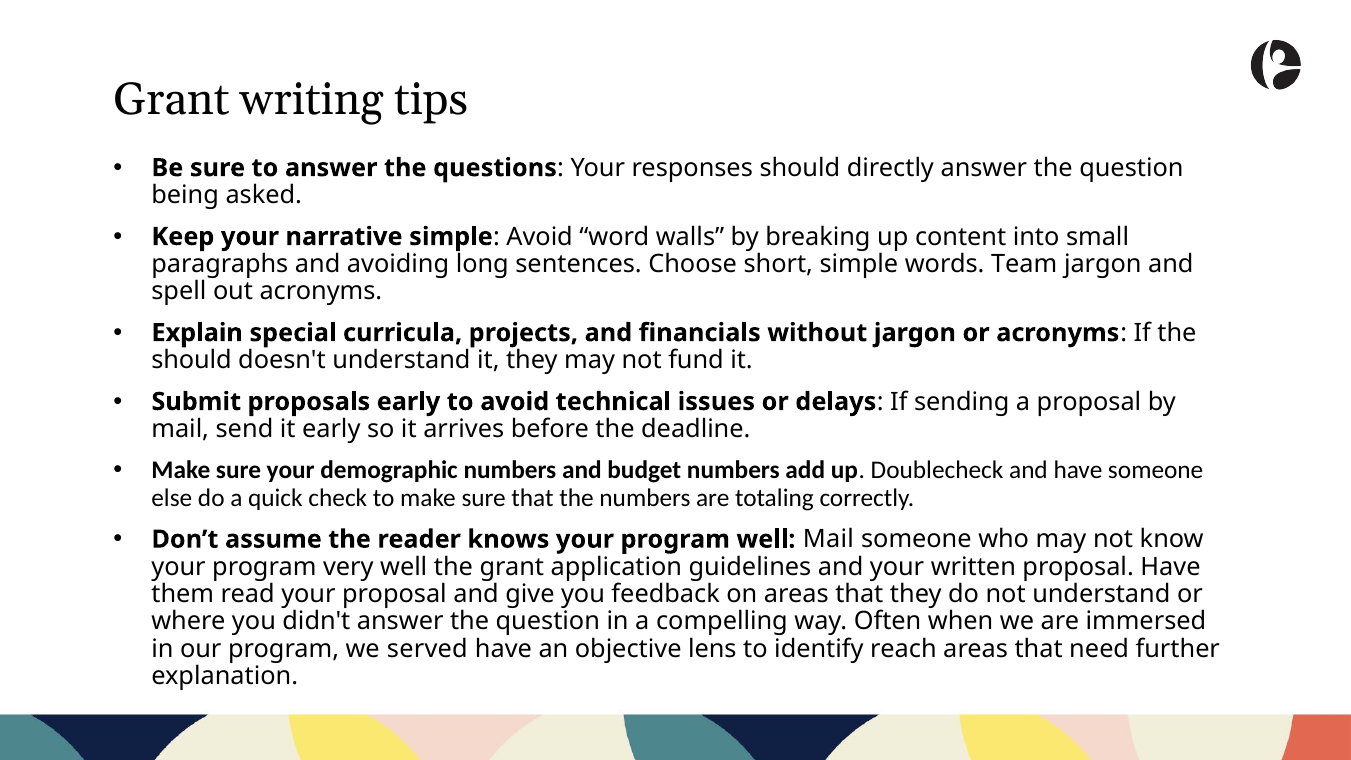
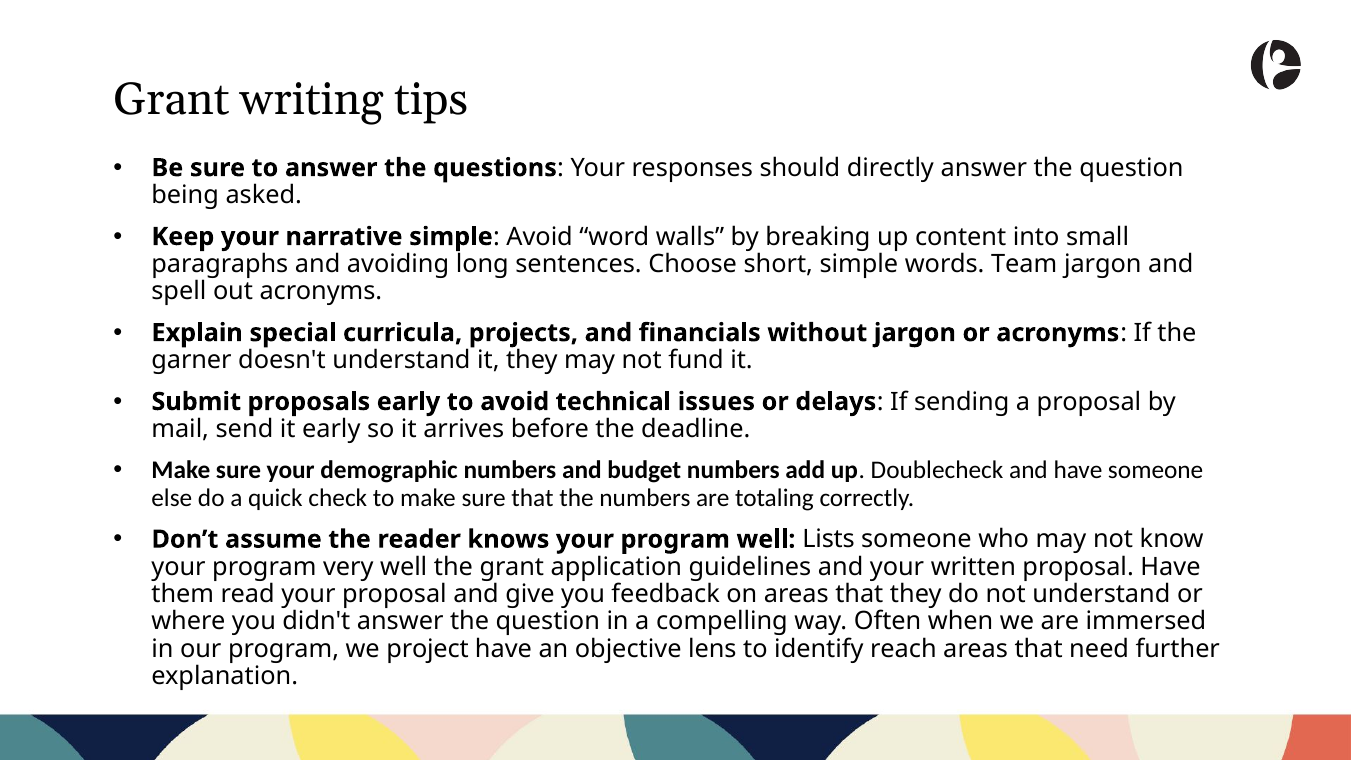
should: should -> garner (192, 360)
well Mail: Mail -> Lists (829, 539)
served: served -> project (428, 649)
